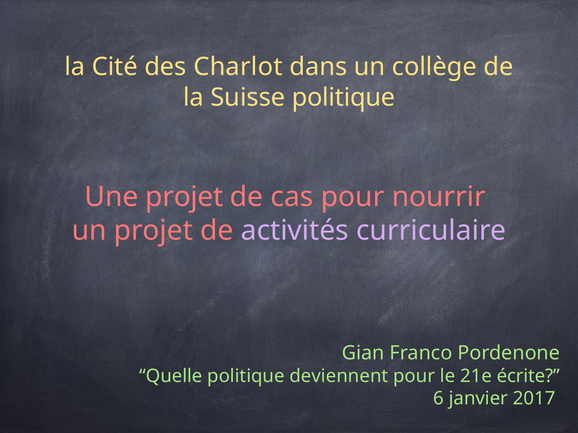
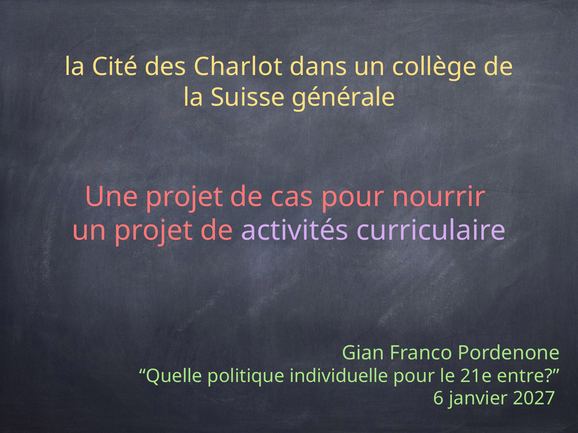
Suisse politique: politique -> générale (343, 97)
deviennent: deviennent -> individuelle (339, 376)
écrite: écrite -> entre (528, 376)
2017: 2017 -> 2027 (534, 399)
